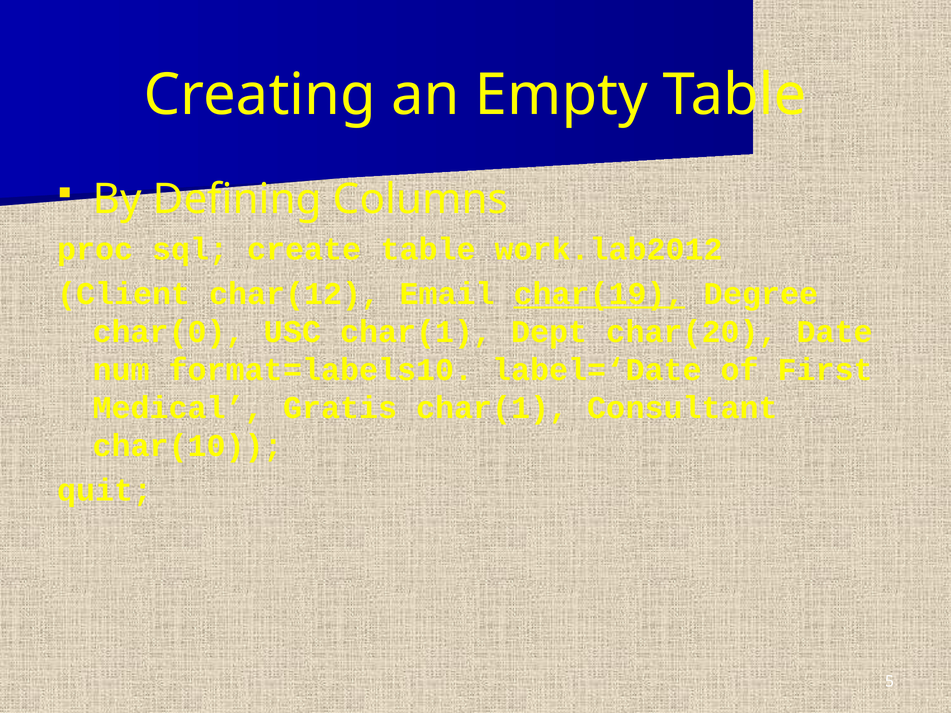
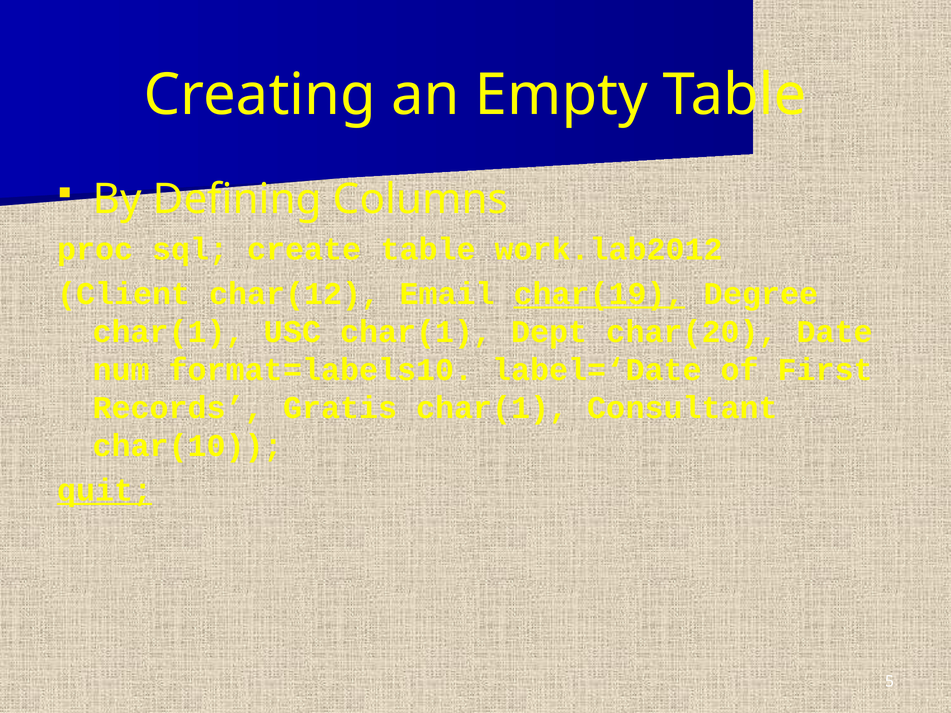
char(0: char(0 -> char(1 (169, 332)
Medical: Medical -> Records (178, 408)
quit underline: none -> present (105, 490)
